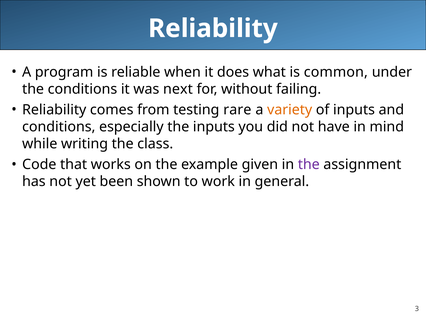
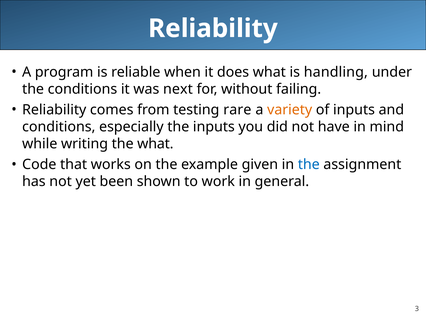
common: common -> handling (336, 72)
the class: class -> what (155, 144)
the colour: purple -> blue (309, 164)
